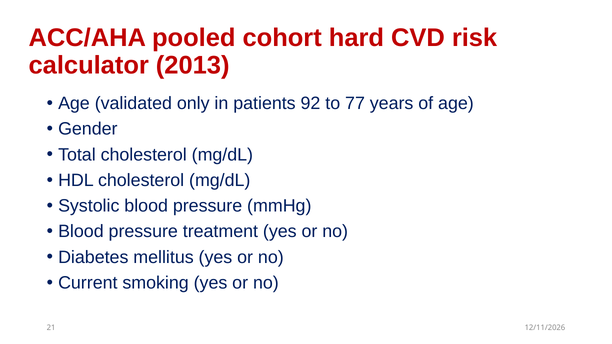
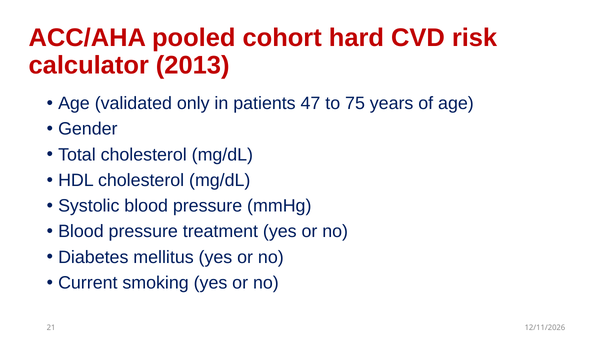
92: 92 -> 47 (310, 103)
77: 77 -> 75 (355, 103)
